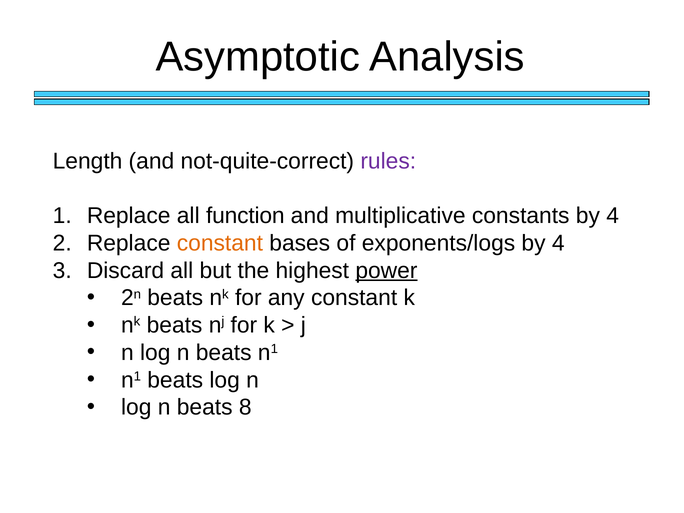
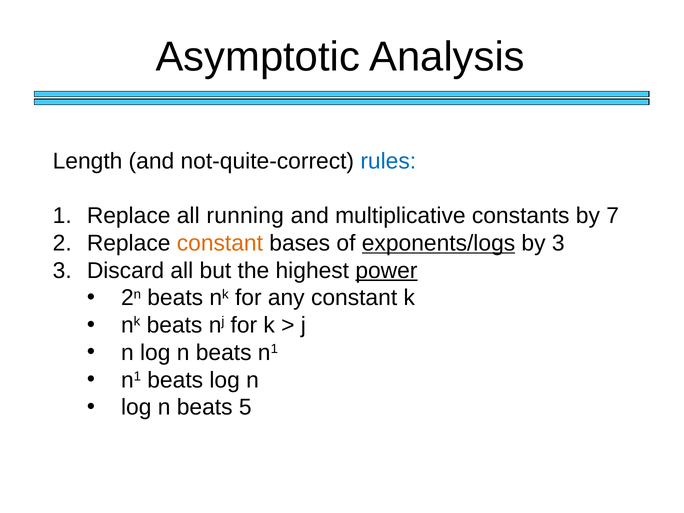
rules colour: purple -> blue (388, 161)
function: function -> running (245, 216)
constants by 4: 4 -> 7 (613, 216)
exponents/logs underline: none -> present (439, 243)
4: 4 -> 3 (558, 243)
8: 8 -> 5 (245, 407)
